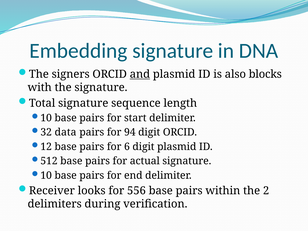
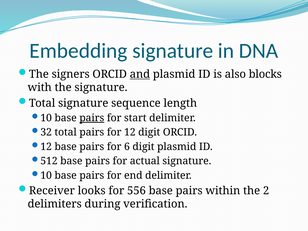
pairs underline: none -> present (92, 118)
32 data: data -> total (66, 132)
for 94: 94 -> 12 (130, 132)
